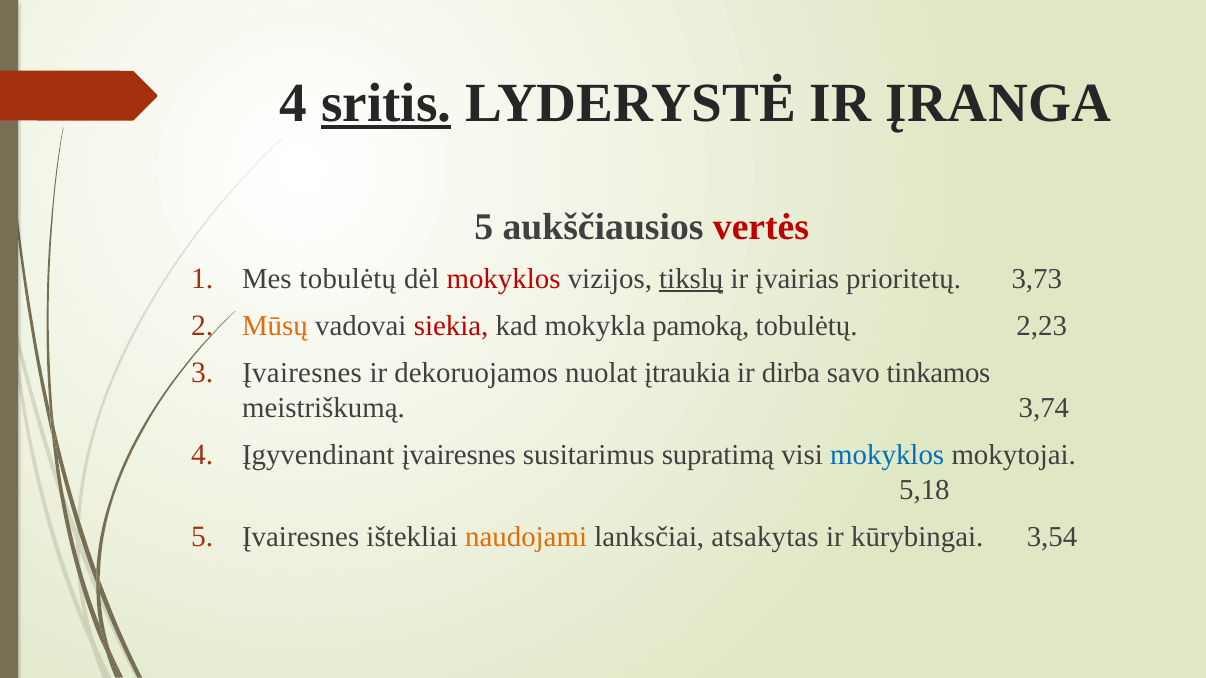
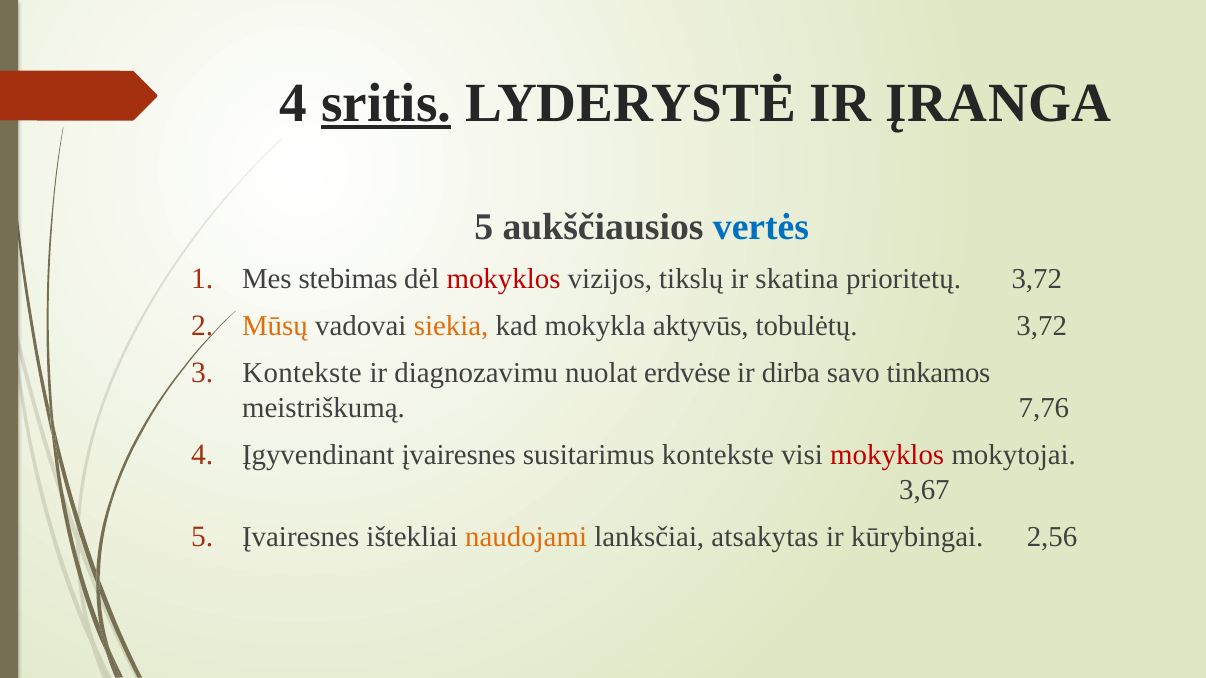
vertės colour: red -> blue (761, 227)
Mes tobulėtų: tobulėtų -> stebimas (348, 279)
tikslų underline: present -> none (691, 279)
įvairias: įvairias -> skatina (797, 279)
prioritetų 3,73: 3,73 -> 3,72 (1037, 279)
siekia colour: red -> orange (451, 326)
pamoką: pamoką -> aktyvūs (701, 326)
tobulėtų 2,23: 2,23 -> 3,72 (1042, 326)
Įvairesnes: Įvairesnes -> Kontekste (302, 373)
dekoruojamos: dekoruojamos -> diagnozavimu (476, 373)
įtraukia: įtraukia -> erdvėse (687, 373)
3,74: 3,74 -> 7,76 (1044, 408)
susitarimus supratimą: supratimą -> kontekste (718, 455)
mokyklos colour: blue -> red (887, 455)
5,18: 5,18 -> 3,67 (924, 490)
3,54: 3,54 -> 2,56 (1052, 537)
